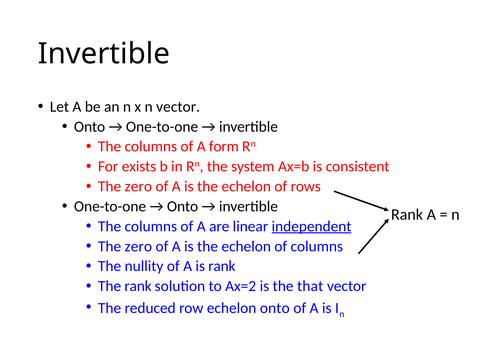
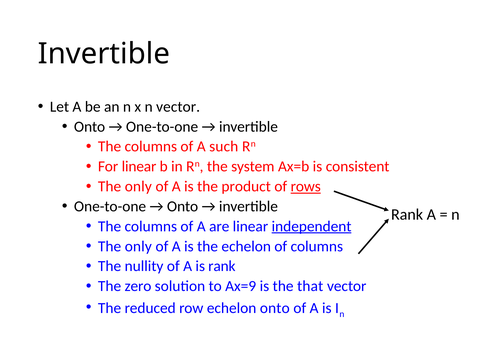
form: form -> such (224, 146)
For exists: exists -> linear (139, 166)
zero: zero -> only (138, 186)
echelon: echelon -> product (246, 186)
rows underline: none -> present (306, 186)
zero: zero -> only (138, 246)
The rank: rank -> zero (138, 286)
Ax=2: Ax=2 -> Ax=9 (241, 286)
